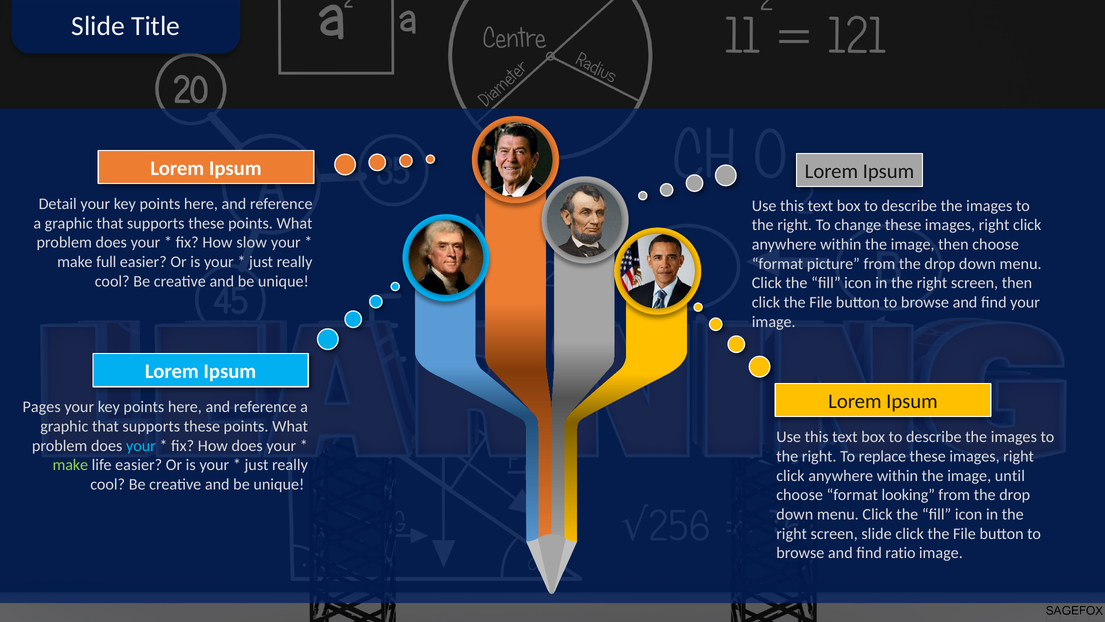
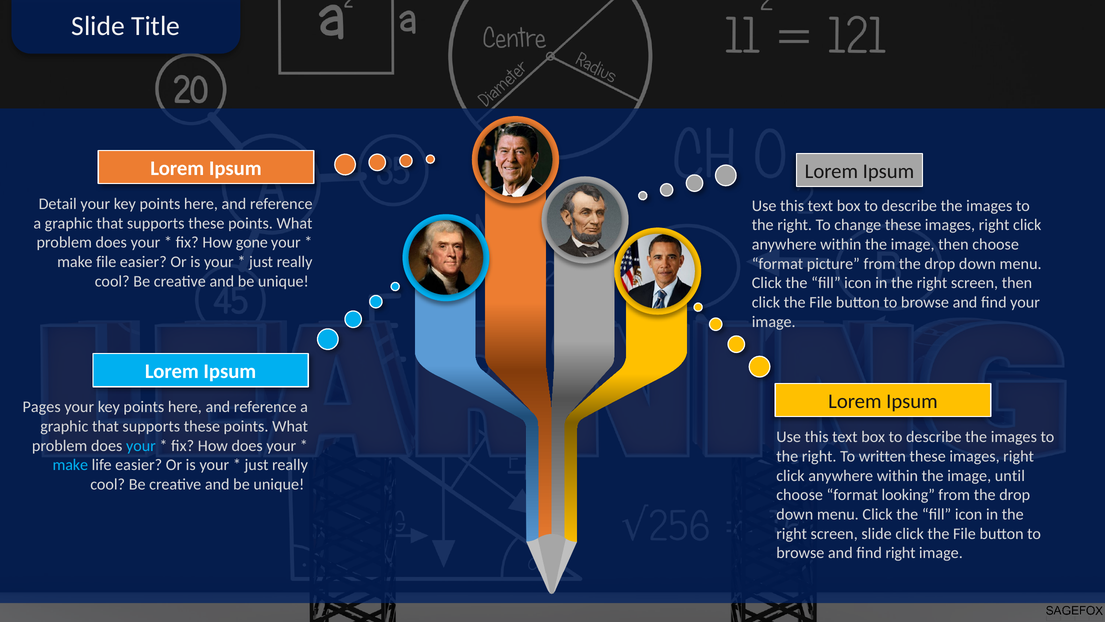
slow: slow -> gone (252, 242)
make full: full -> file (106, 262)
replace: replace -> written (882, 456)
make colour: light green -> light blue (70, 465)
find ratio: ratio -> right (900, 553)
